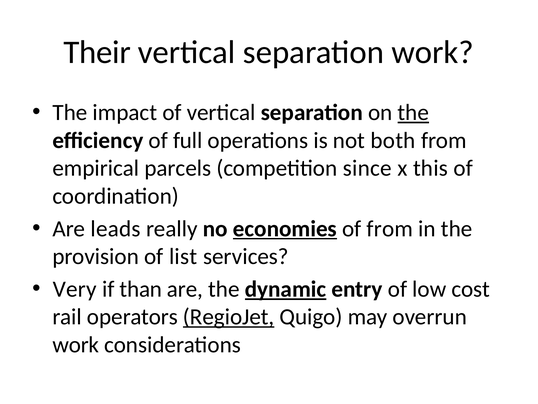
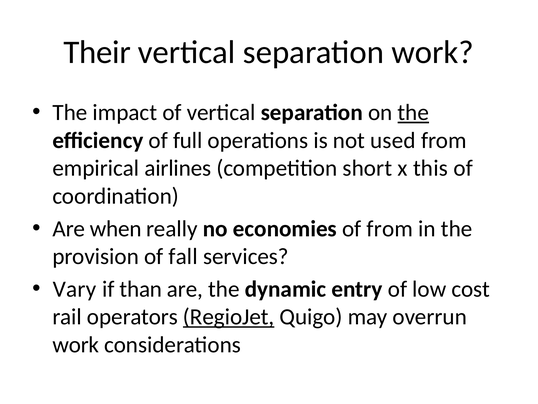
both: both -> used (393, 140)
parcels: parcels -> airlines (178, 168)
since: since -> short (367, 168)
leads: leads -> when (116, 228)
economies underline: present -> none (285, 228)
list: list -> fall (183, 256)
Very: Very -> Vary (75, 289)
dynamic underline: present -> none (286, 289)
